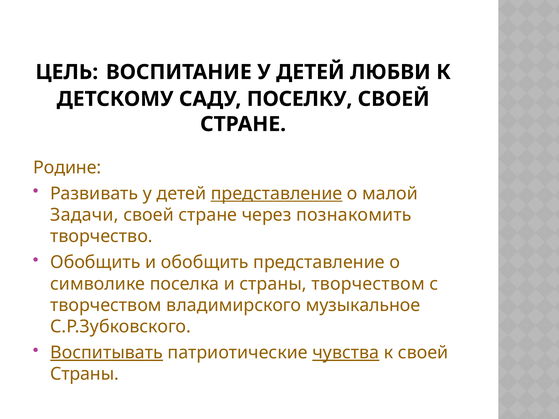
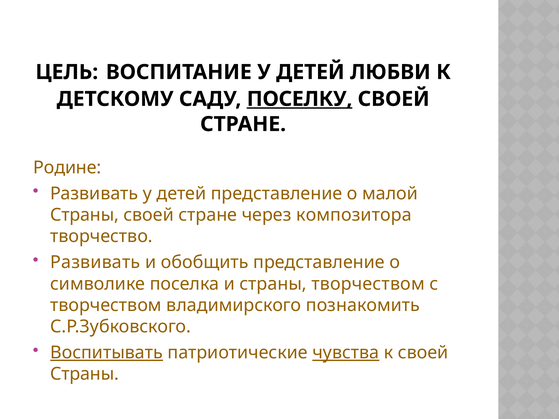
ПОСЕЛКУ underline: none -> present (300, 99)
представление underline: present -> none (277, 194)
Задачи: Задачи -> Страны (85, 215)
познакомить: познакомить -> композитора (354, 215)
Обобщить: Обобщить -> Развивать (95, 263)
музыкальное: музыкальное -> познакомить (363, 305)
